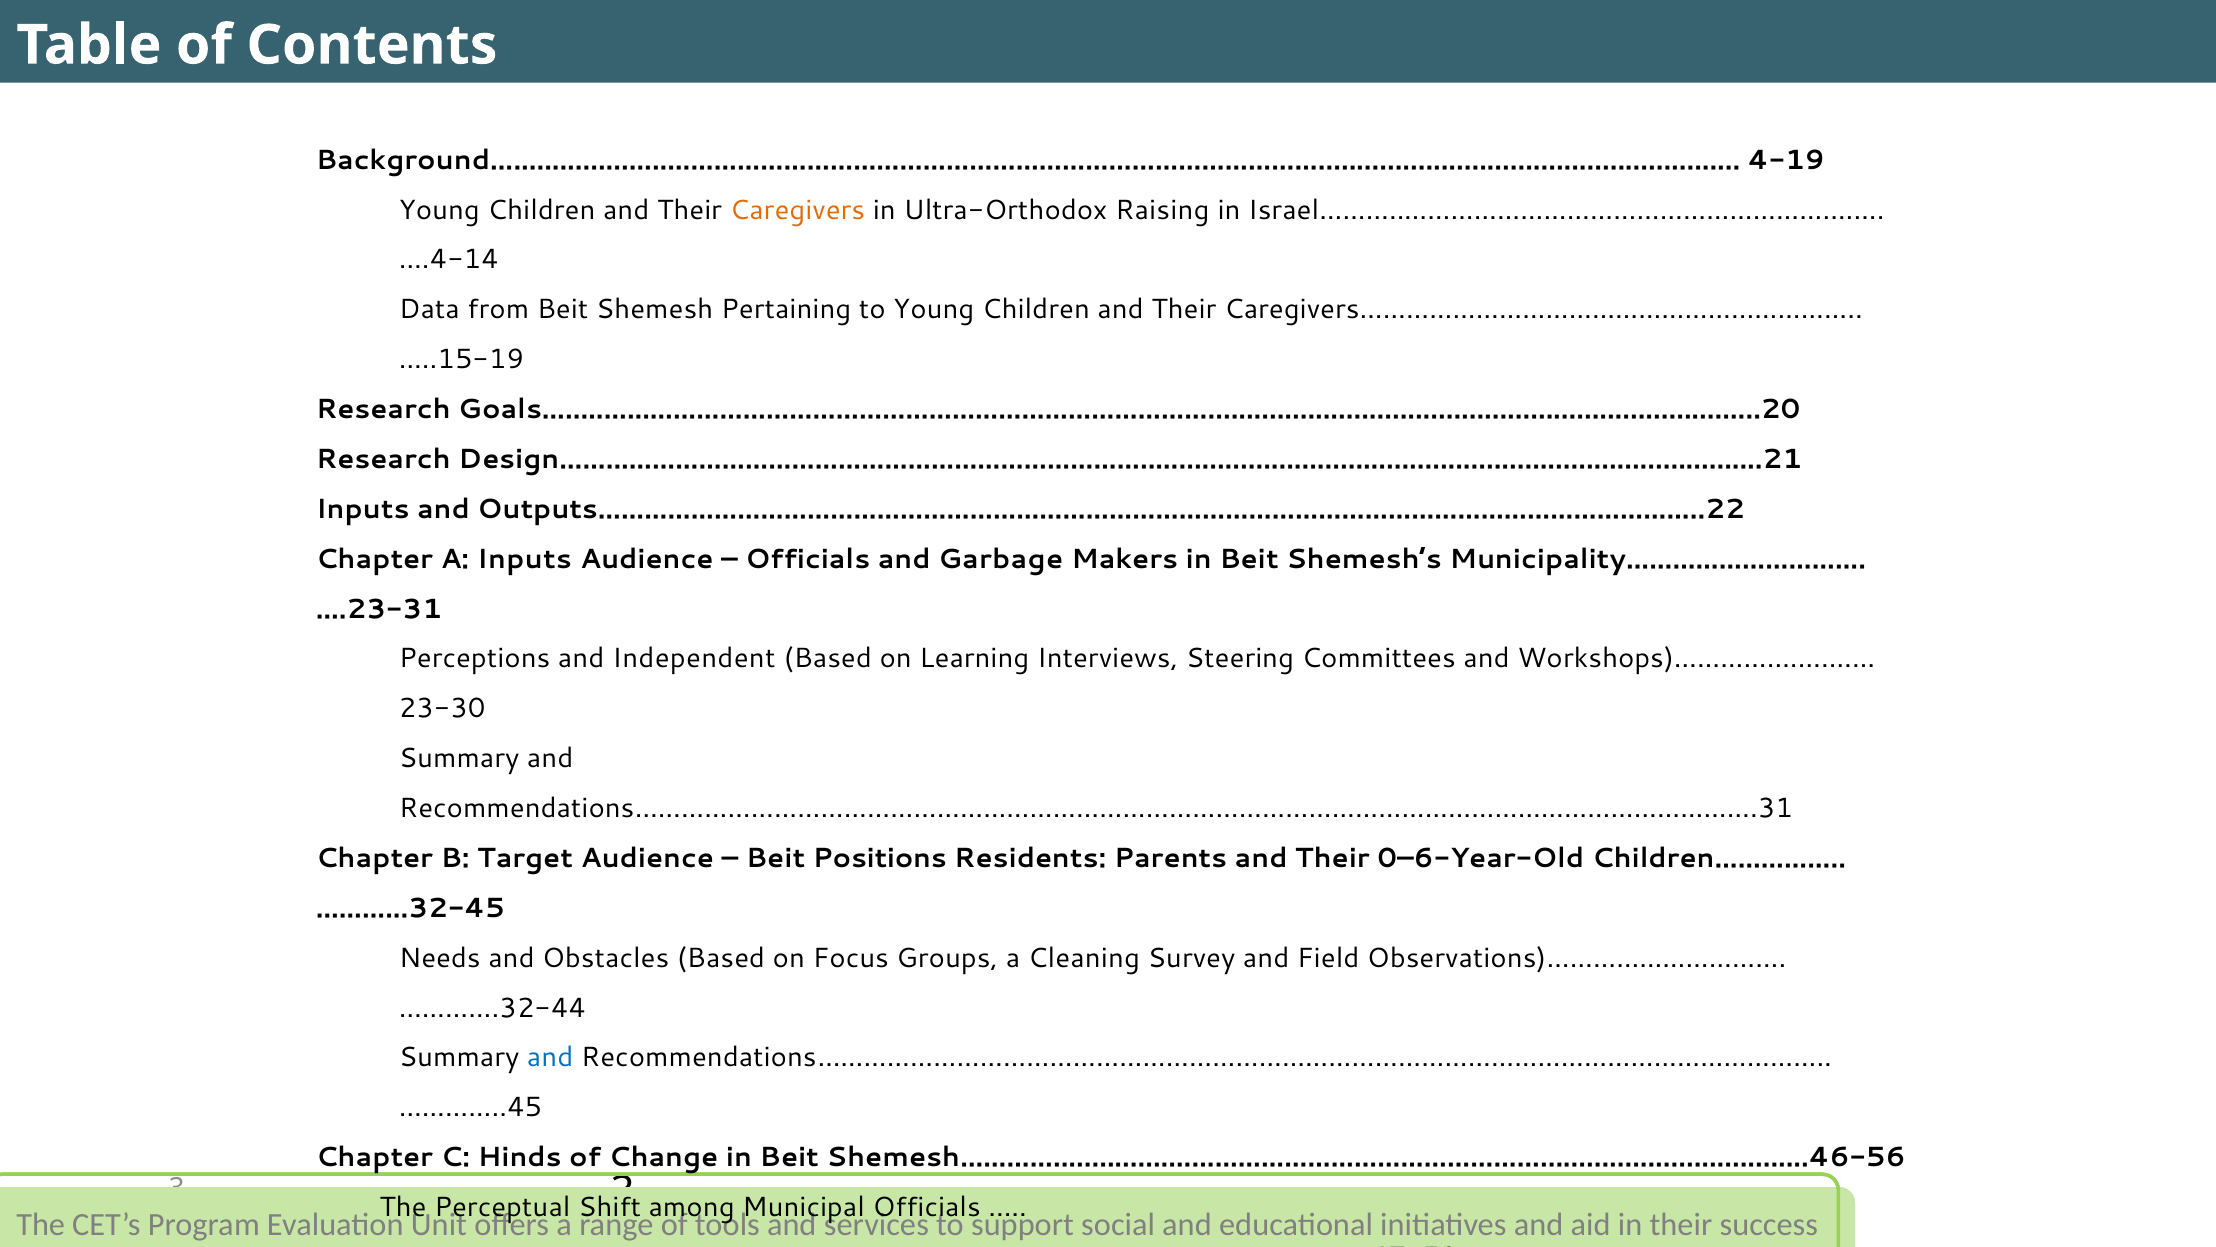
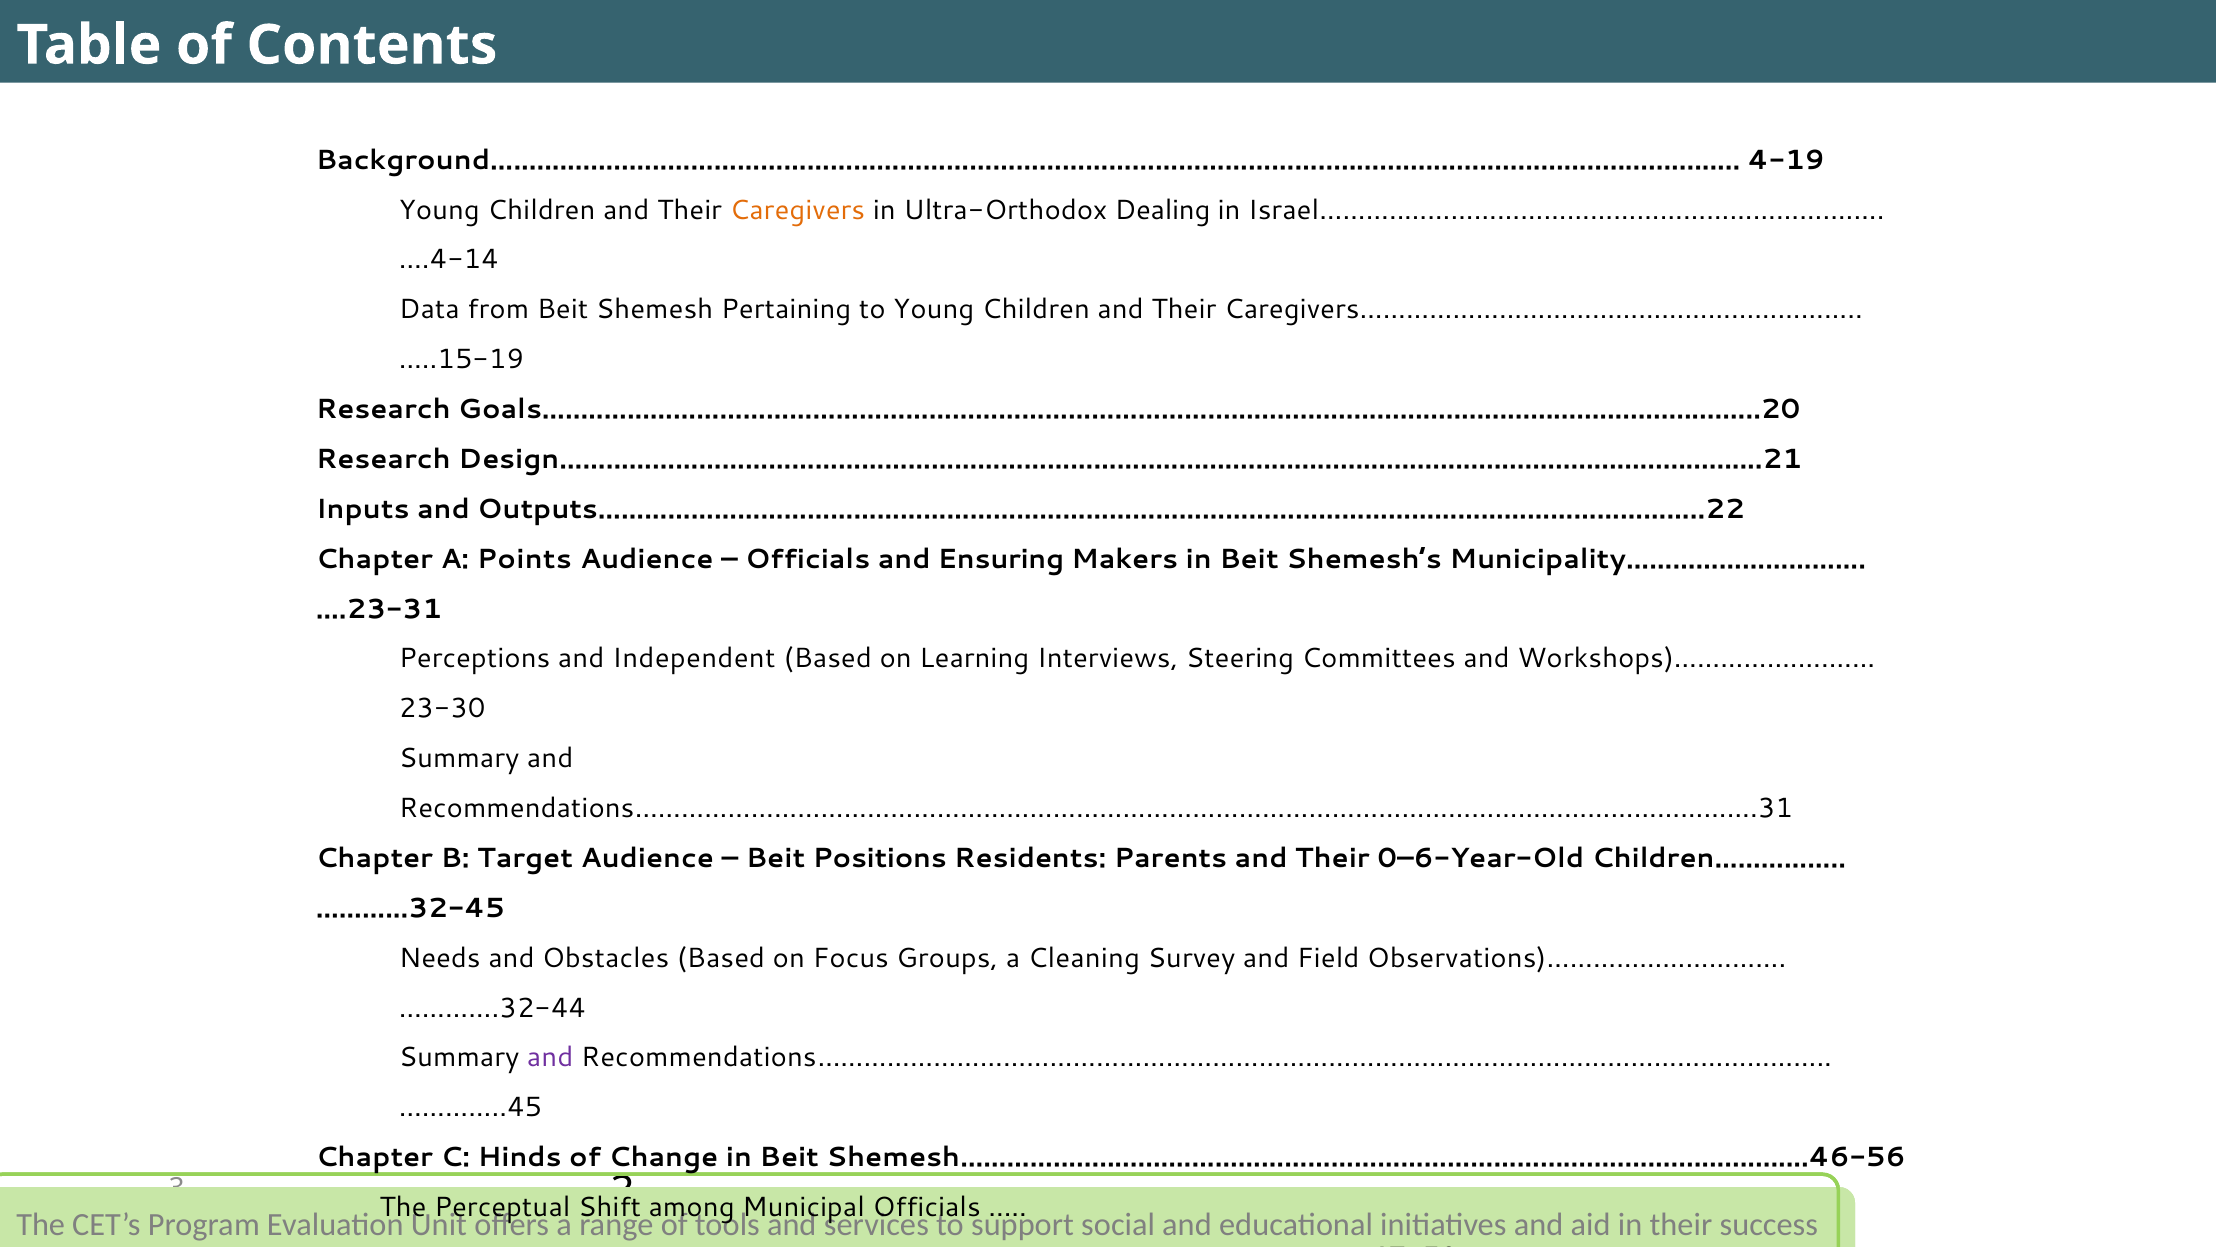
Raising: Raising -> Dealing (1163, 210)
A Inputs: Inputs -> Points (524, 559)
Garbage: Garbage -> Ensuring (1001, 559)
and colour: blue -> purple (550, 1057)
